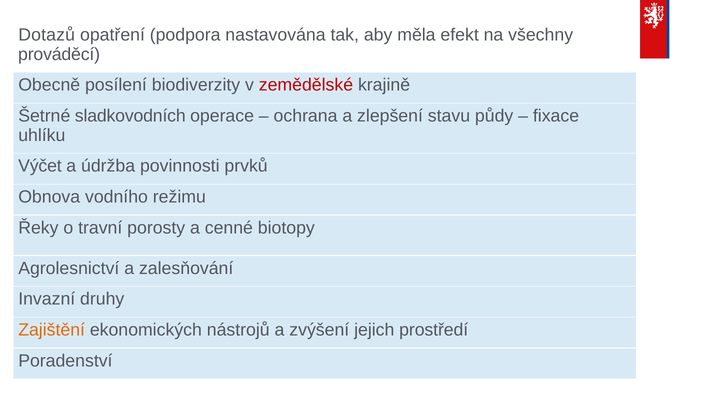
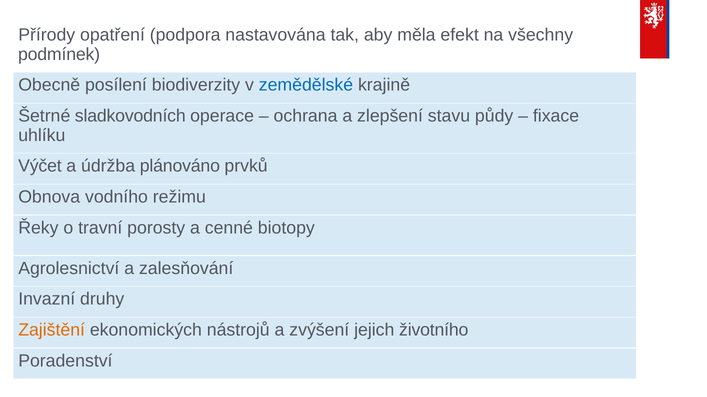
Dotazů: Dotazů -> Přírody (47, 35)
prováděcí: prováděcí -> podmínek (59, 55)
zemědělské colour: red -> blue (306, 85)
povinnosti: povinnosti -> plánováno (180, 166)
prostředí: prostředí -> životního (434, 331)
